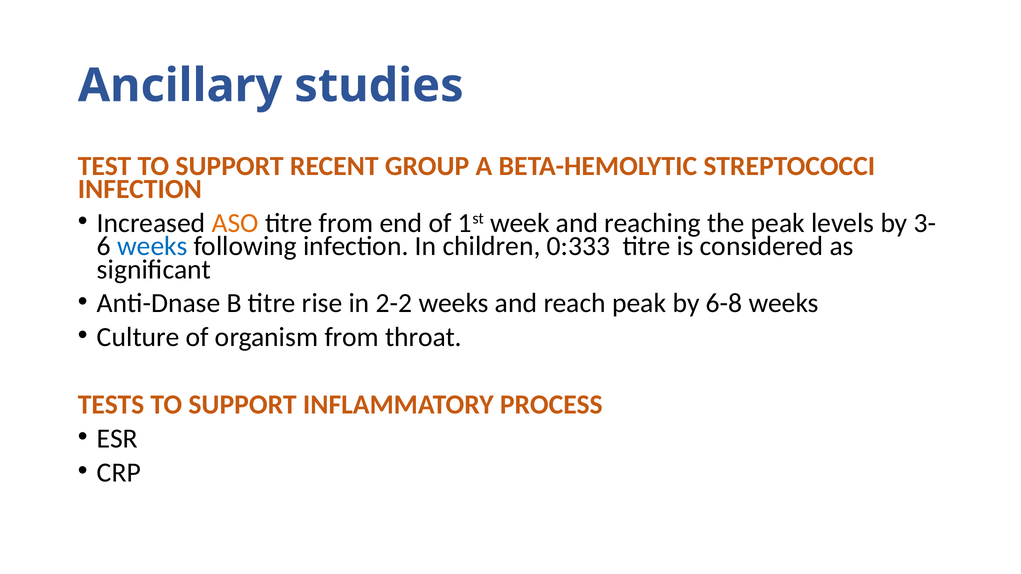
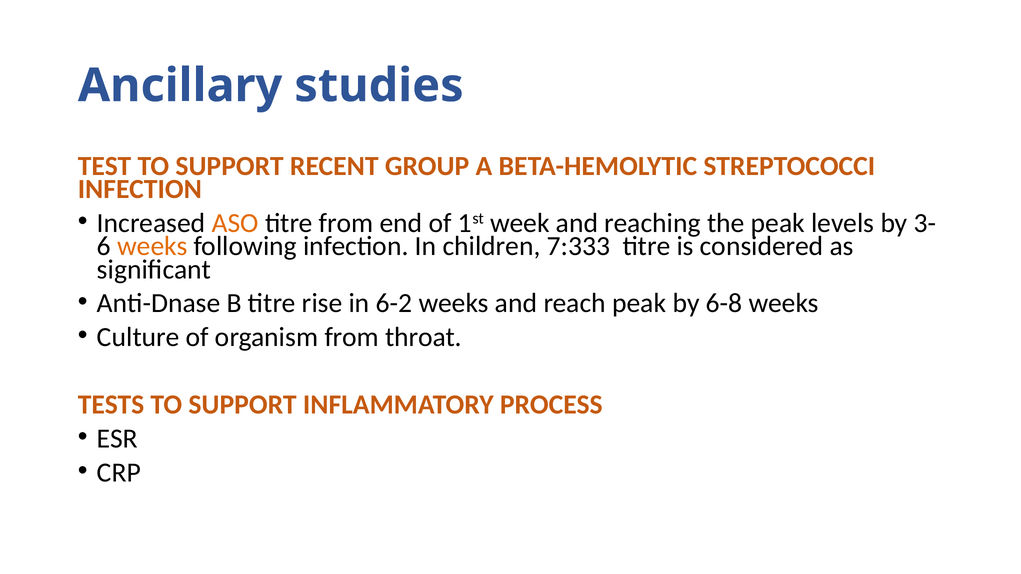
weeks colour: blue -> orange (152, 246)
0:333: 0:333 -> 7:333 (578, 246)
2-2: 2-2 -> 6-2 (394, 304)
